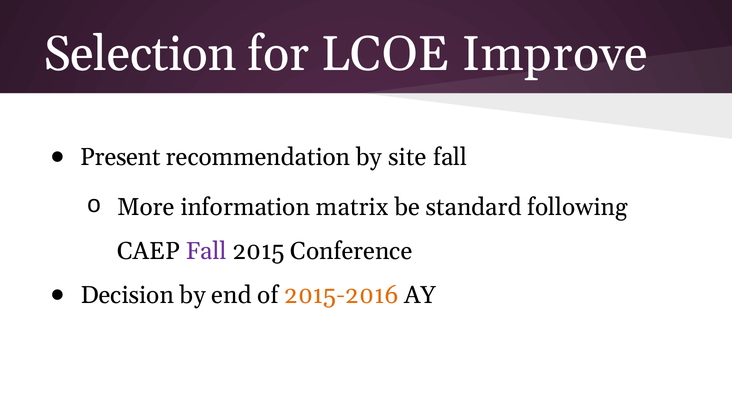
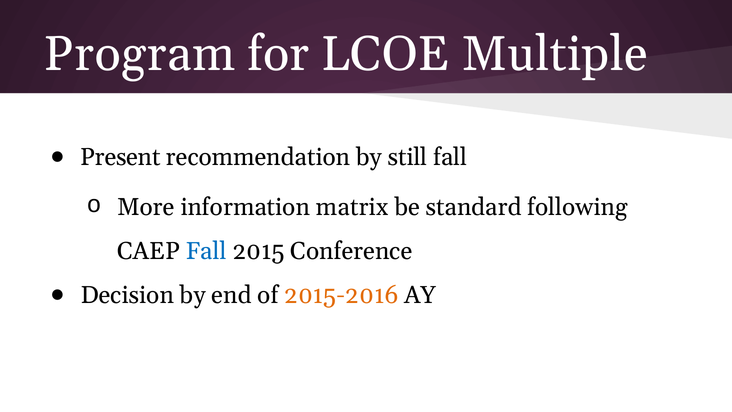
Selection: Selection -> Program (139, 54)
Improve: Improve -> Multiple (555, 54)
site: site -> still (408, 157)
Fall colour: purple -> blue (206, 251)
